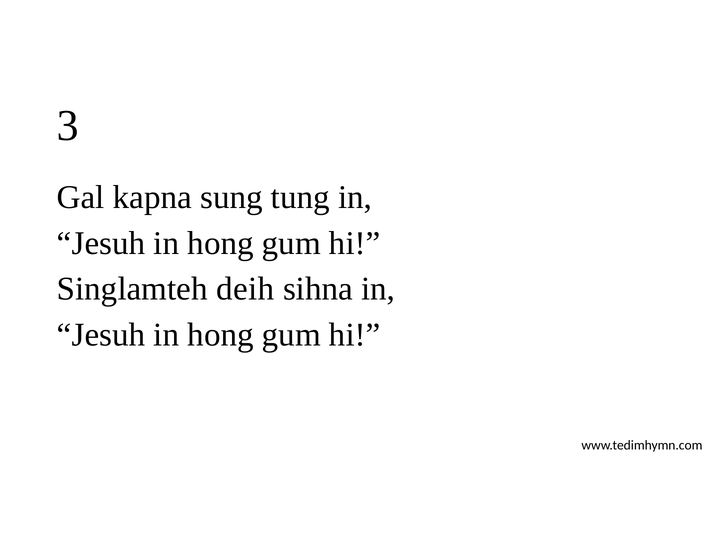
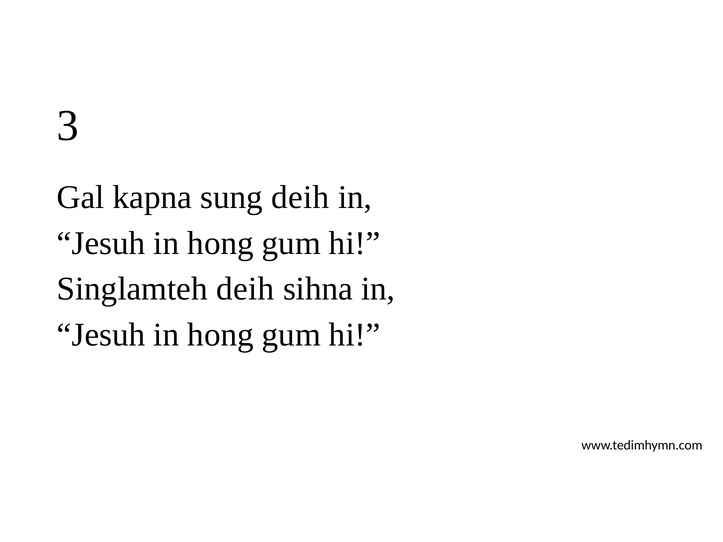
sung tung: tung -> deih (300, 197)
